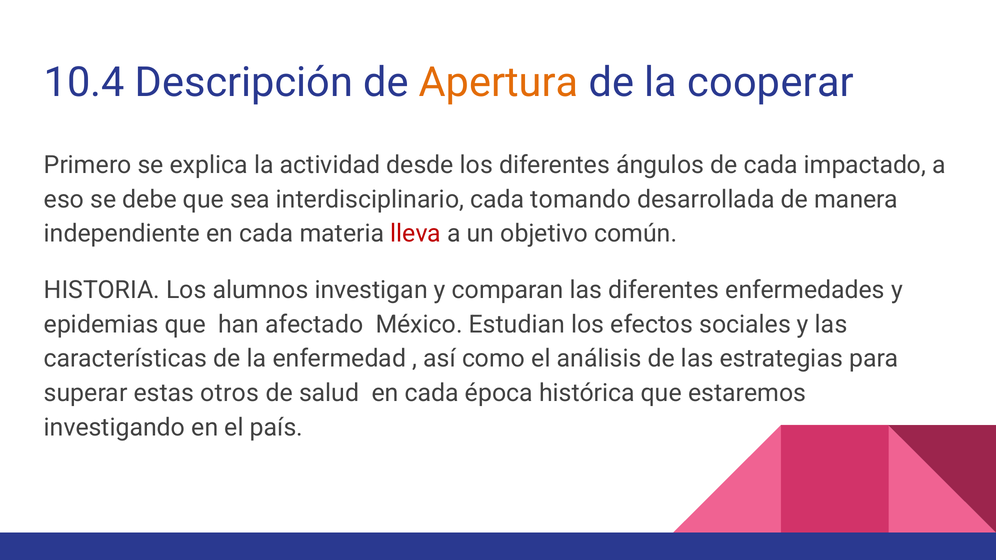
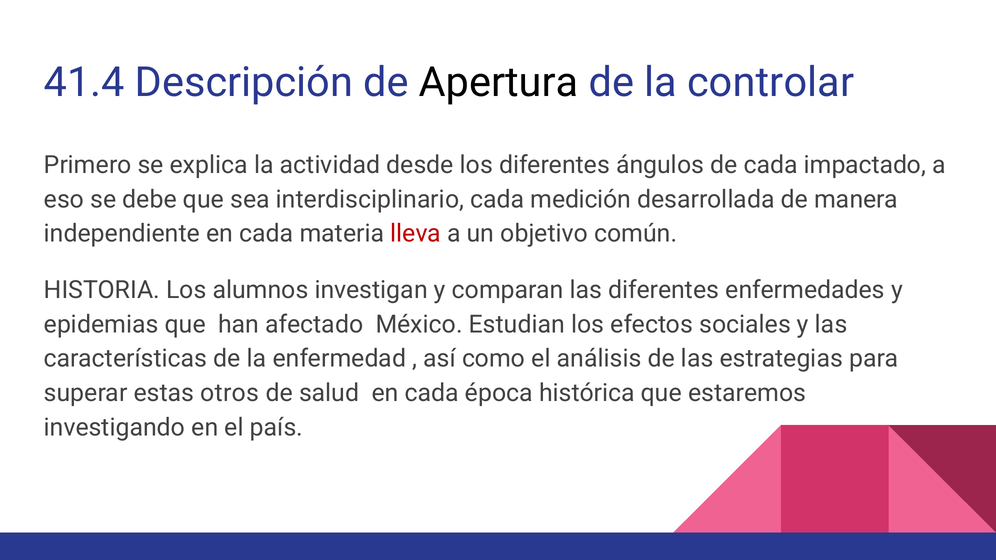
10.4: 10.4 -> 41.4 (84, 82)
Apertura colour: orange -> black (499, 82)
cooperar: cooperar -> controlar (771, 82)
tomando: tomando -> medición (581, 199)
